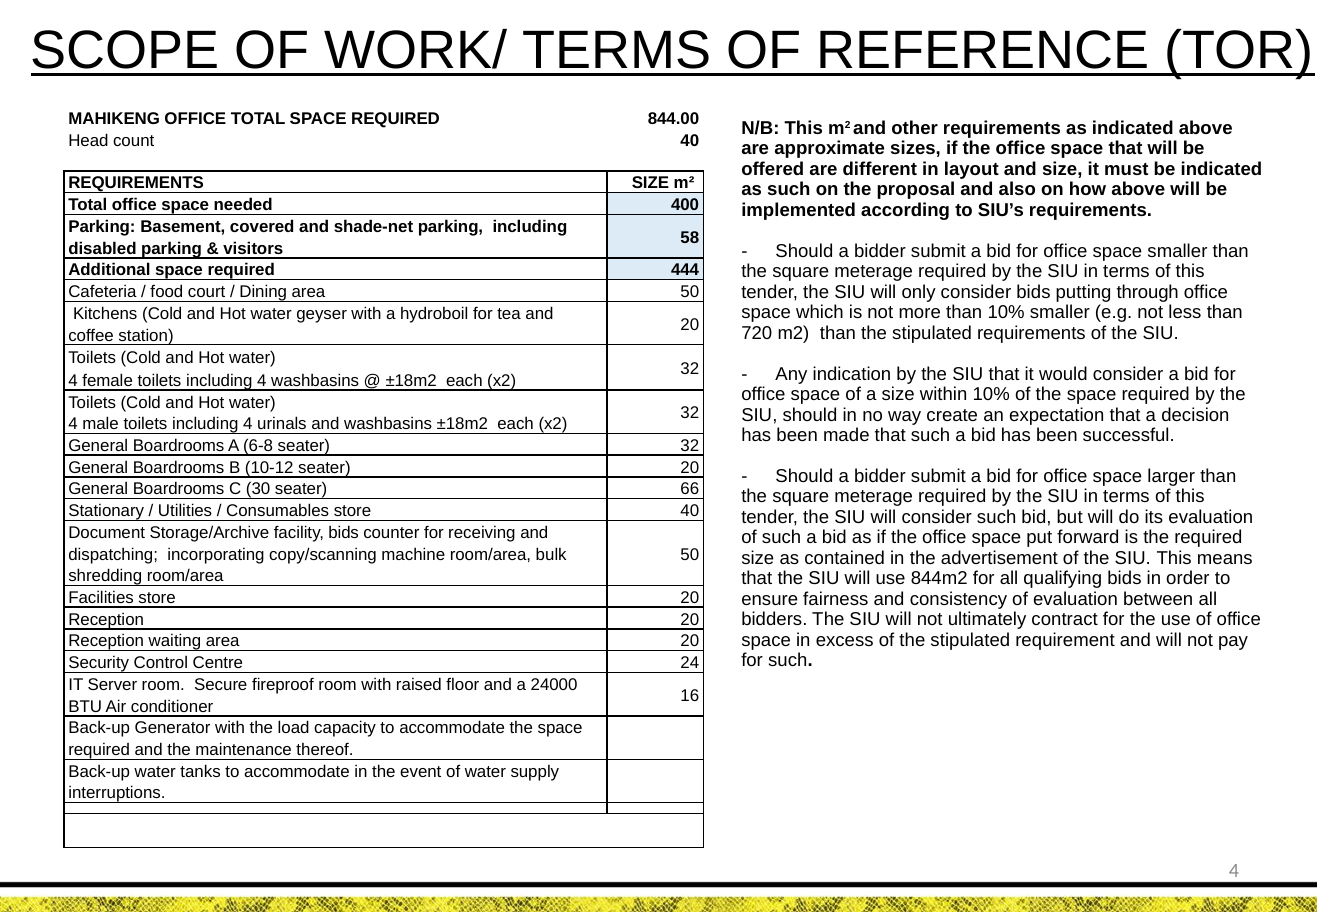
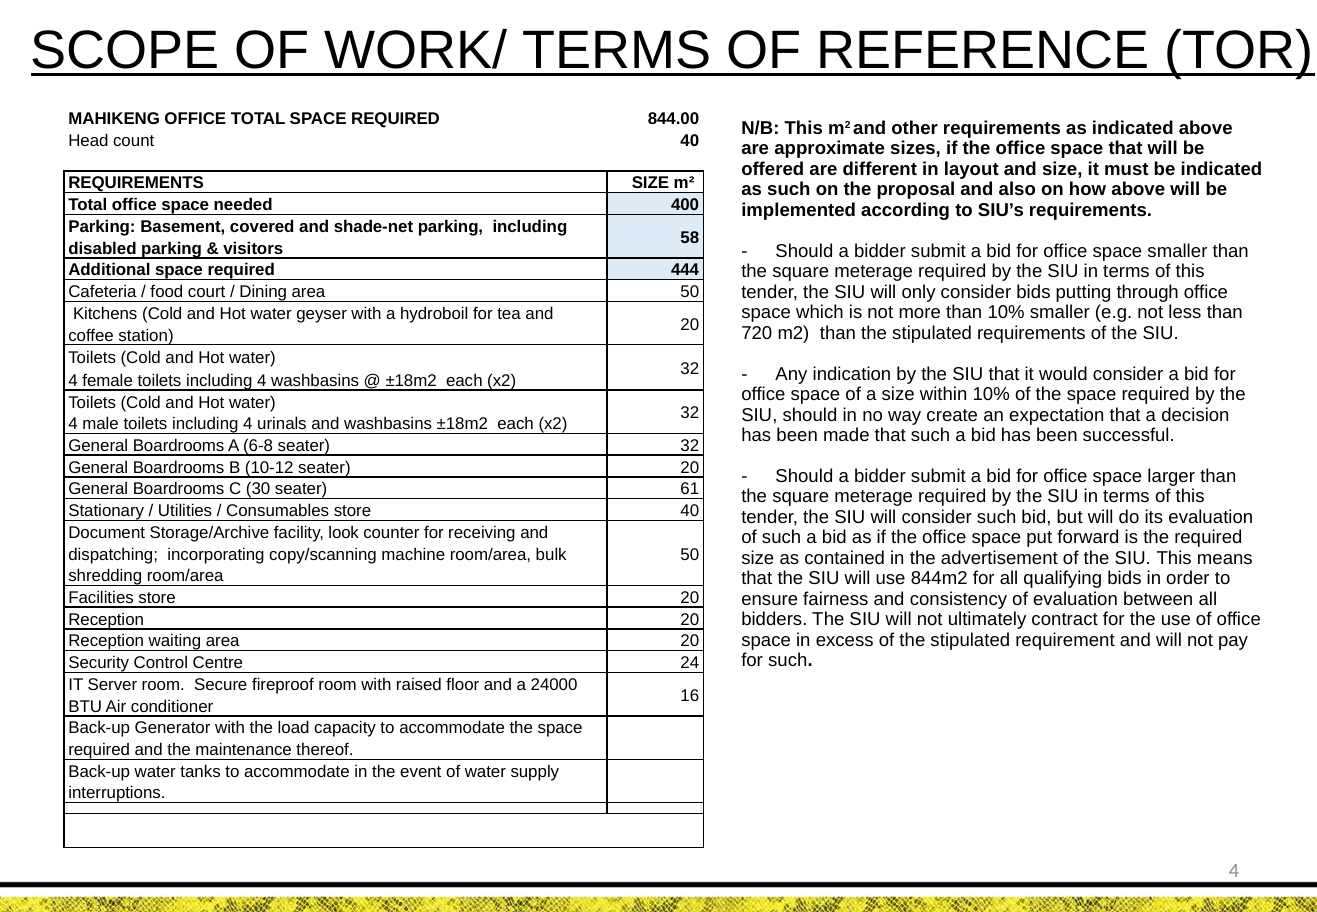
66: 66 -> 61 (690, 489)
facility bids: bids -> look (344, 533)
